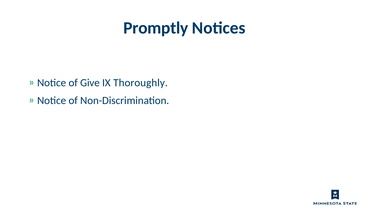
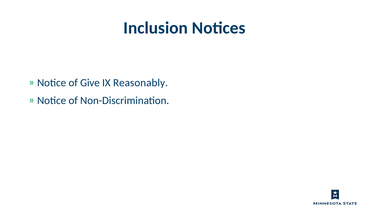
Promptly: Promptly -> Inclusion (156, 28)
Thoroughly: Thoroughly -> Reasonably (140, 83)
